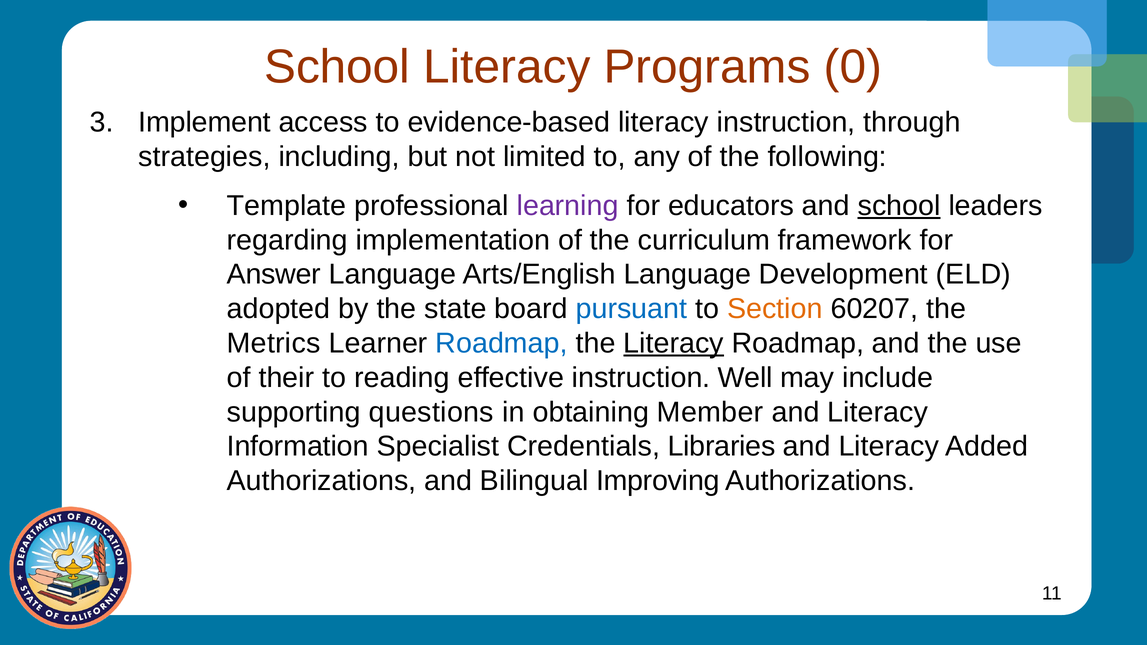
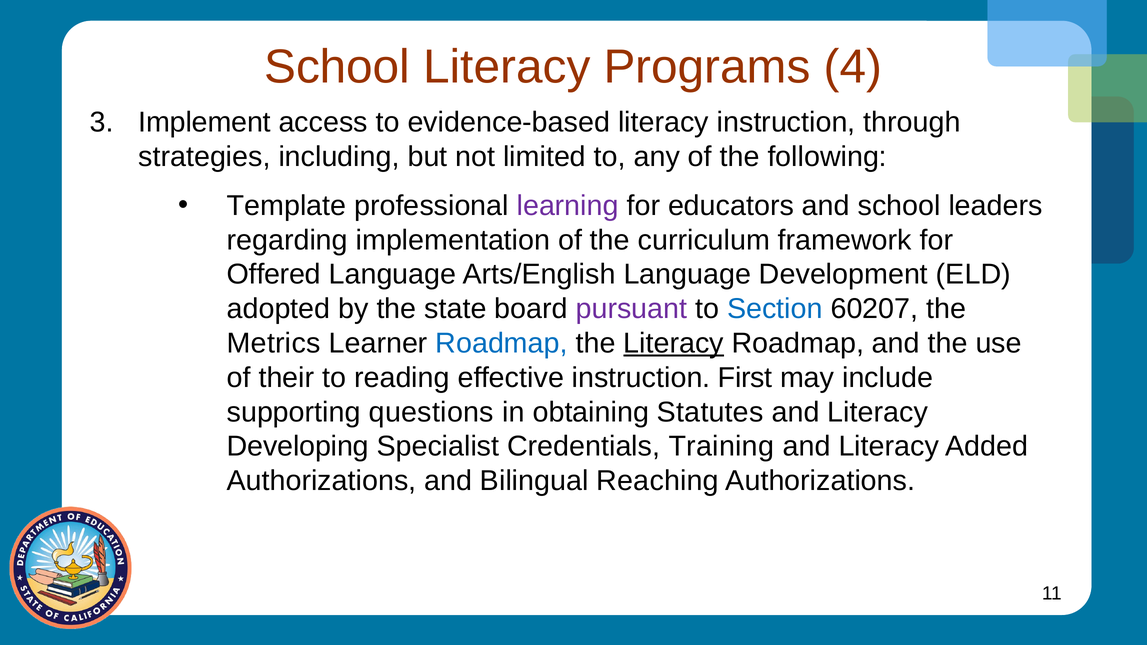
0: 0 -> 4 (853, 67)
school underline: present -> none (899, 206)
Answer: Answer -> Offered (274, 275)
pursuant colour: blue -> purple (631, 309)
Section colour: orange -> blue (775, 309)
Well: Well -> First (745, 378)
Member: Member -> Statutes (710, 412)
Information: Information -> Developing (298, 447)
Libraries: Libraries -> Training (721, 447)
Improving: Improving -> Reaching (658, 481)
